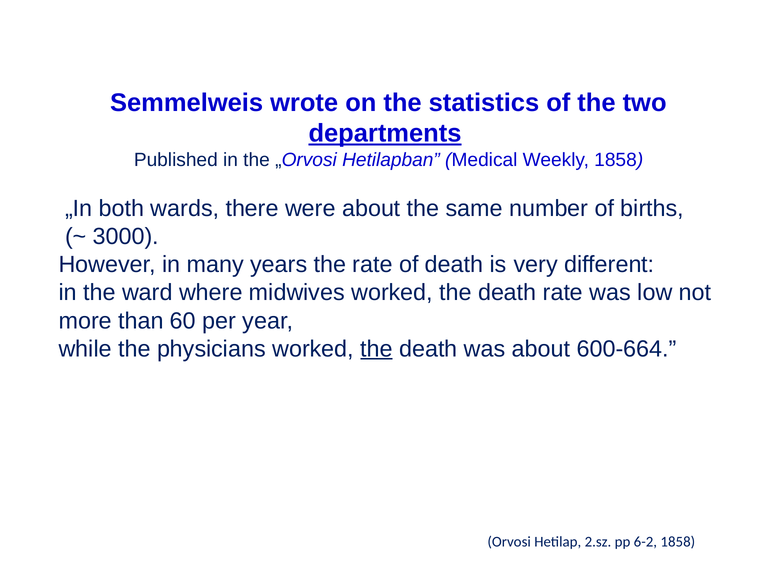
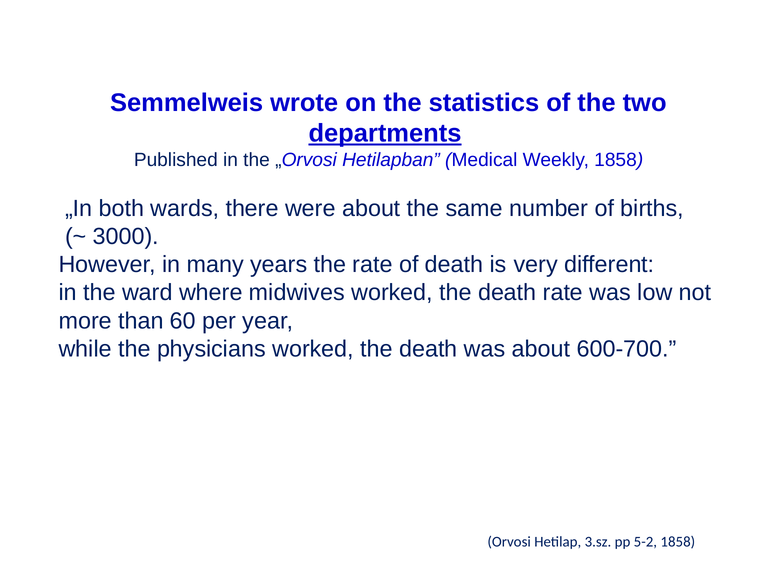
the underline: present -> none (376, 349)
600-664: 600-664 -> 600-700 (627, 349)
2.sz: 2.sz -> 3.sz (598, 542)
6-2: 6-2 -> 5-2 (645, 542)
